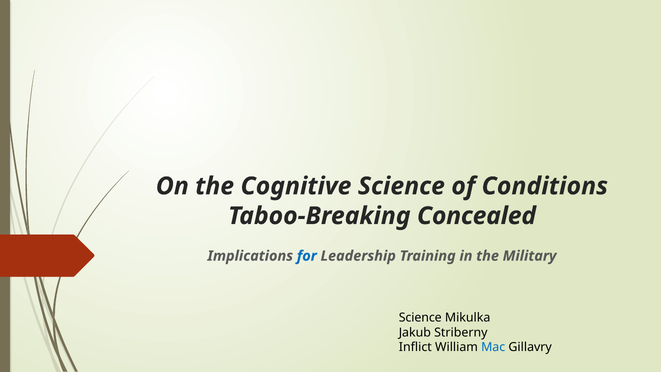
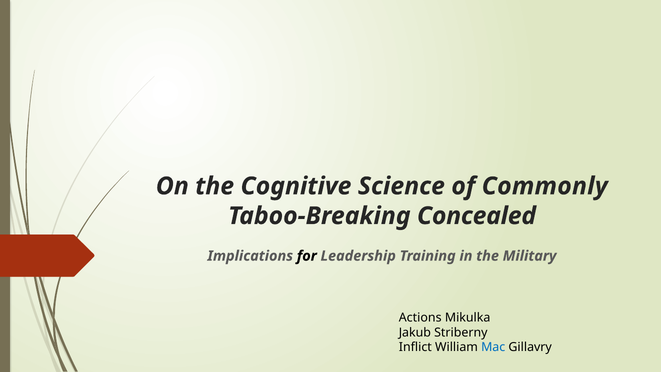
Conditions: Conditions -> Commonly (545, 186)
for colour: blue -> black (307, 256)
Science: Science -> Actions (420, 317)
